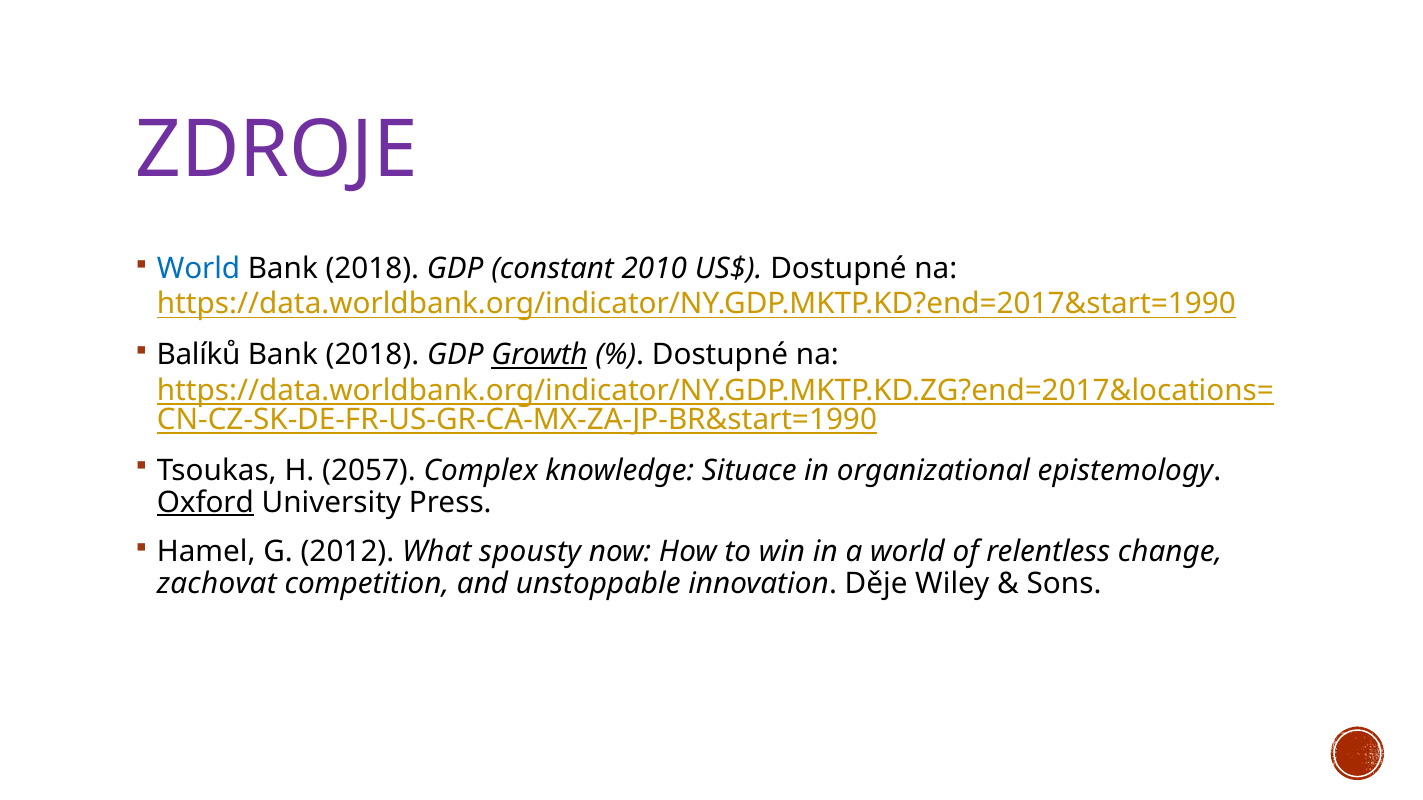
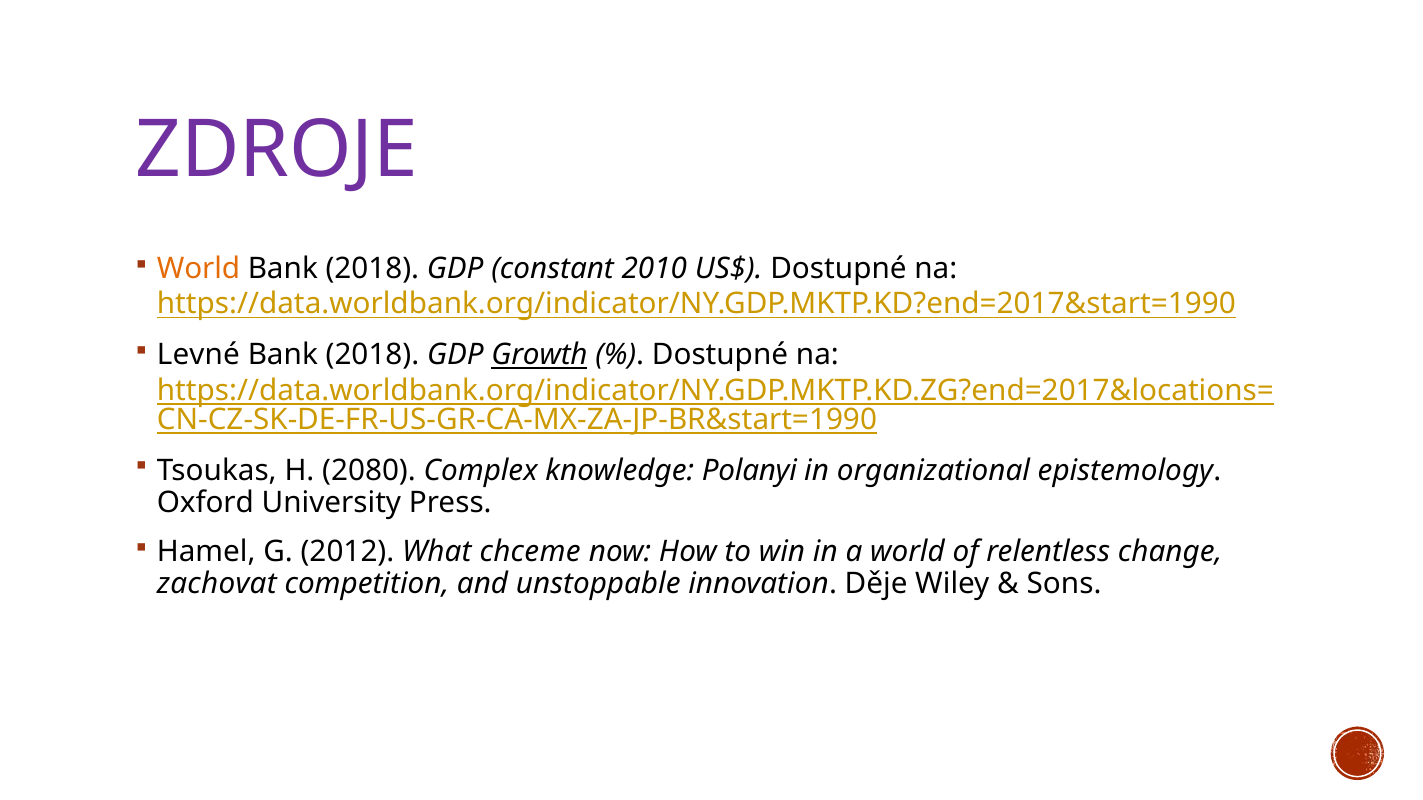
World colour: blue -> orange (199, 269)
Balíků: Balíků -> Levné (198, 355)
2057: 2057 -> 2080 (369, 471)
Situace: Situace -> Polanyi (749, 471)
Oxford underline: present -> none (205, 503)
spousty: spousty -> chceme (530, 552)
